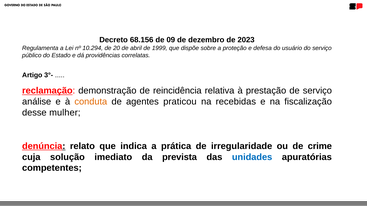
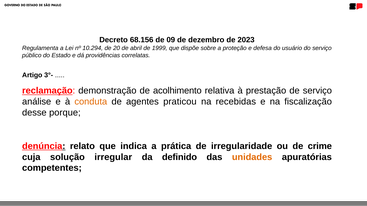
reincidência: reincidência -> acolhimento (177, 91)
mulher: mulher -> porque (65, 113)
imediato: imediato -> irregular (113, 157)
prevista: prevista -> definido (180, 157)
unidades colour: blue -> orange (252, 157)
